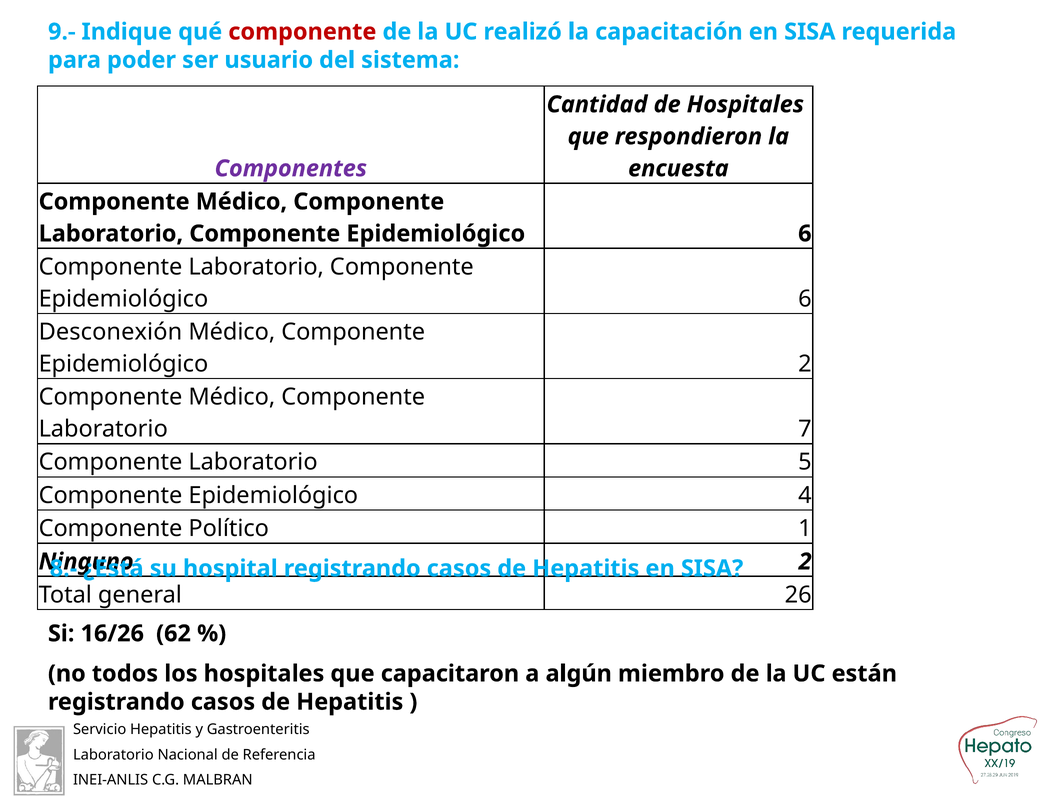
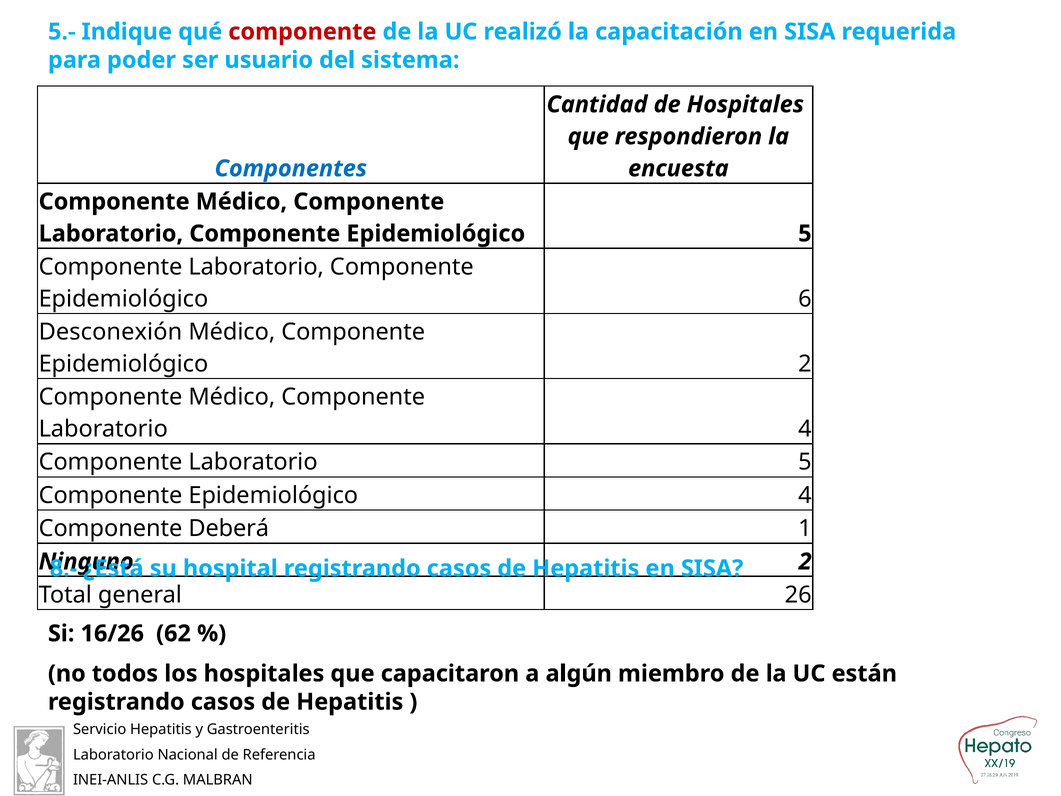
9.-: 9.- -> 5.- (62, 32)
Componentes colour: purple -> blue (291, 168)
6: 6 -> 5 (805, 234)
Laboratorio 7: 7 -> 4 (805, 429)
Político: Político -> Deberá (229, 528)
